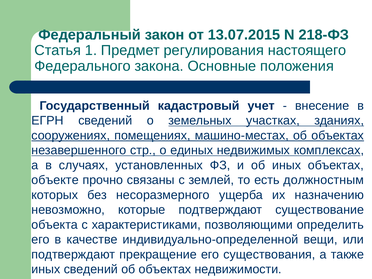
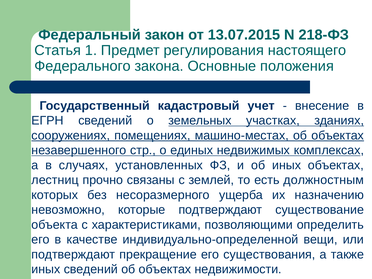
объекте: объекте -> лестниц (55, 180)
